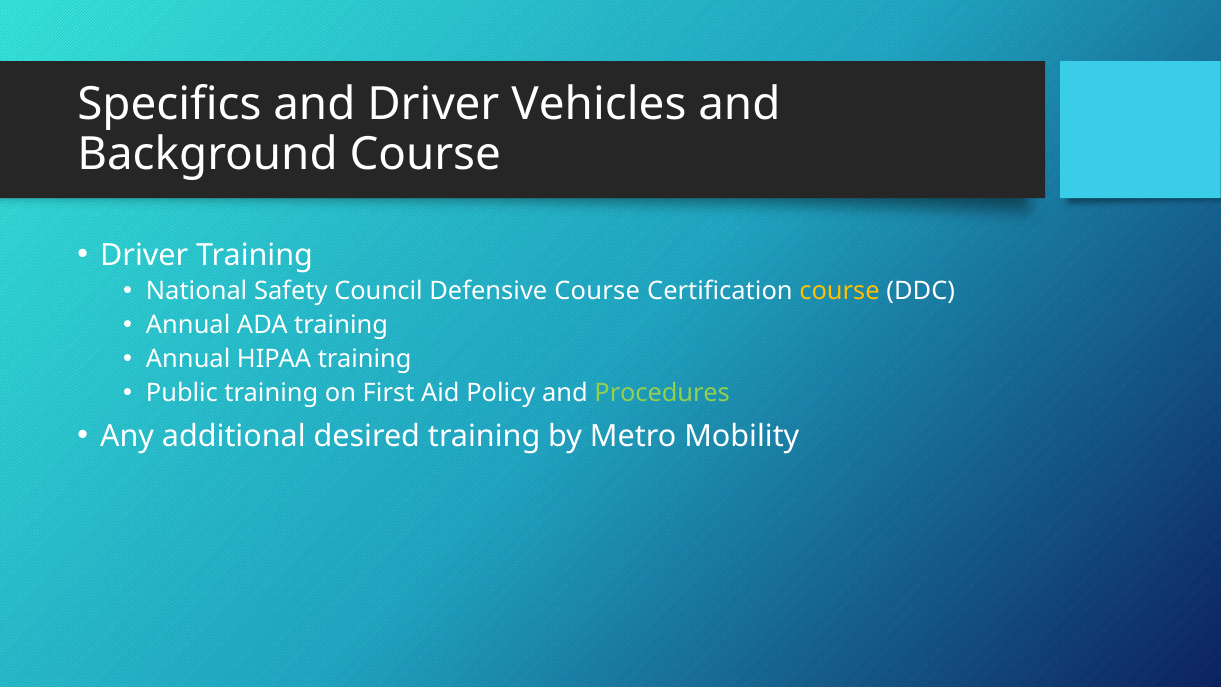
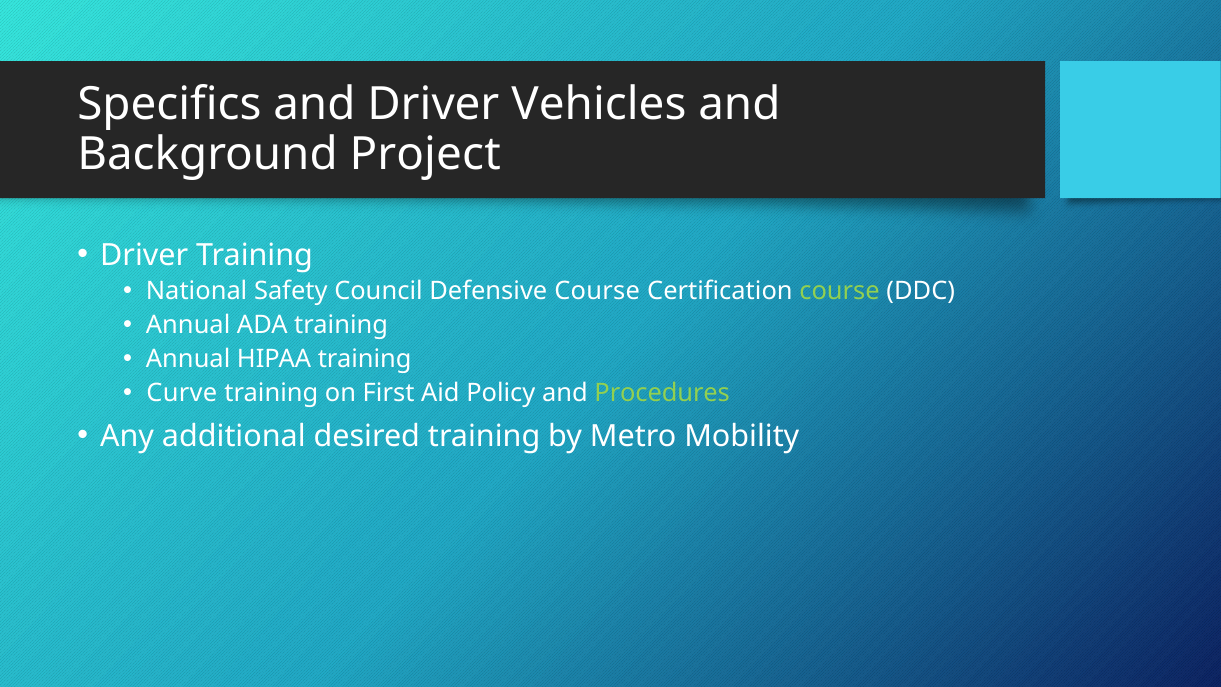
Background Course: Course -> Project (425, 154)
course colour: yellow -> light green (840, 291)
Public: Public -> Curve (182, 393)
